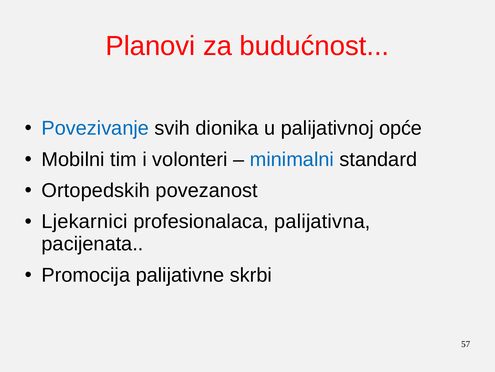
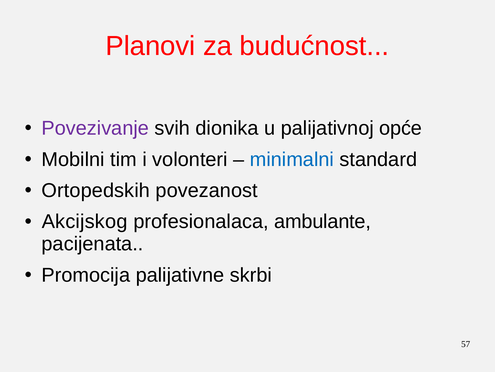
Povezivanje colour: blue -> purple (95, 128)
Ljekarnici: Ljekarnici -> Akcijskog (85, 221)
palijativna: palijativna -> ambulante (323, 221)
